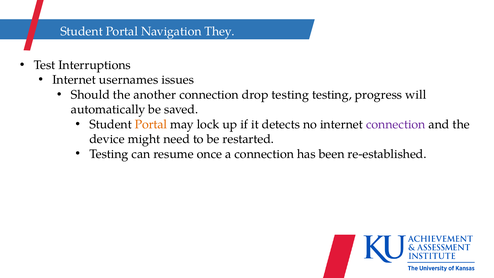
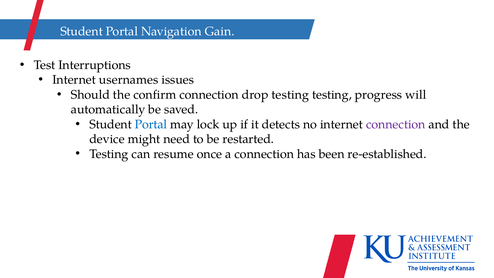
They: They -> Gain (220, 31)
another: another -> confirm (155, 95)
Portal colour: orange -> blue (151, 124)
